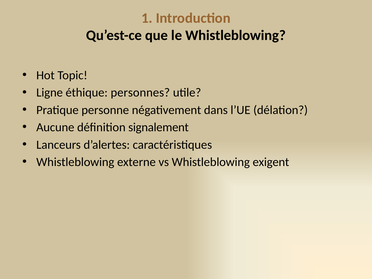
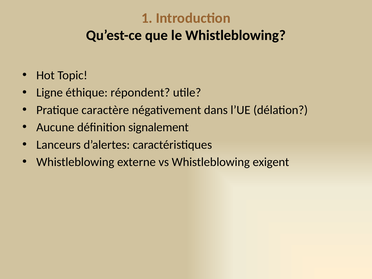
personnes: personnes -> répondent (140, 93)
personne: personne -> caractère (105, 110)
